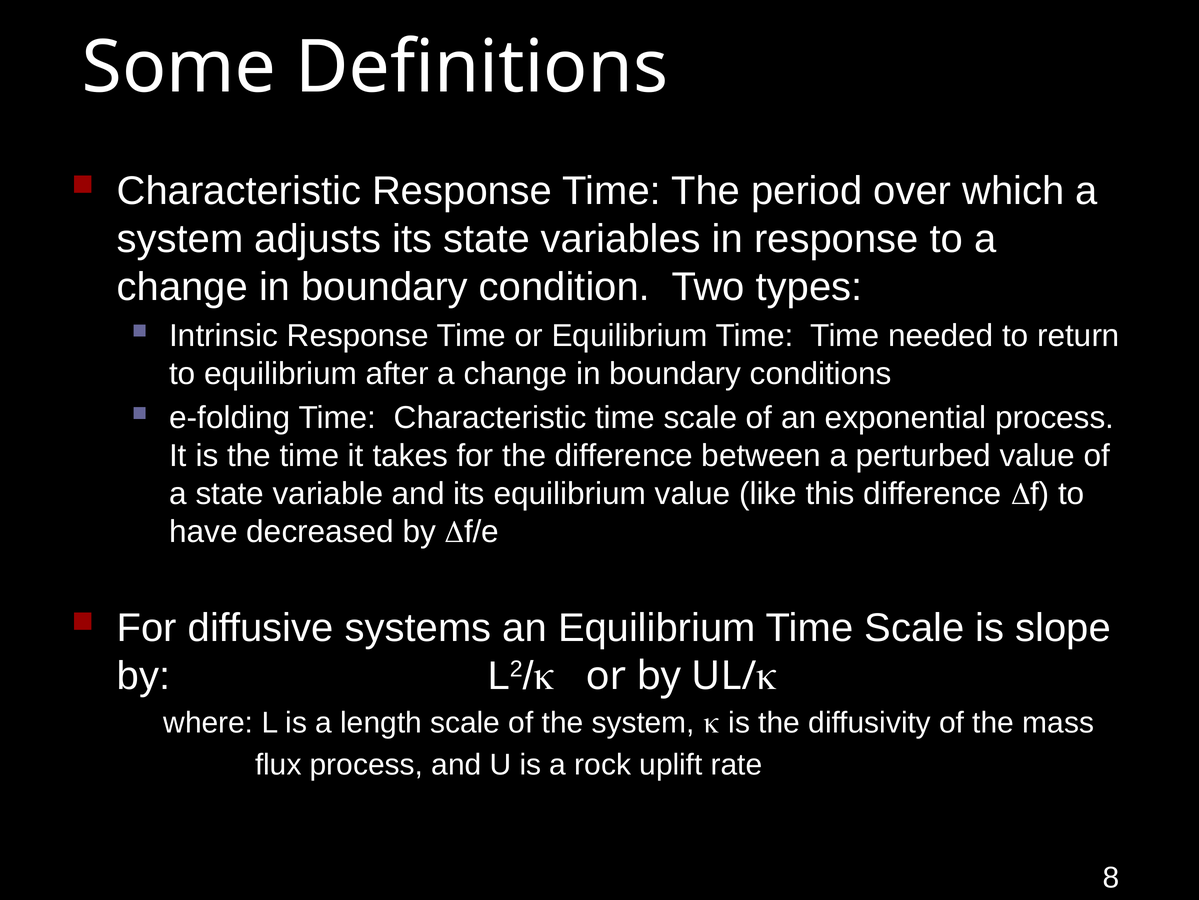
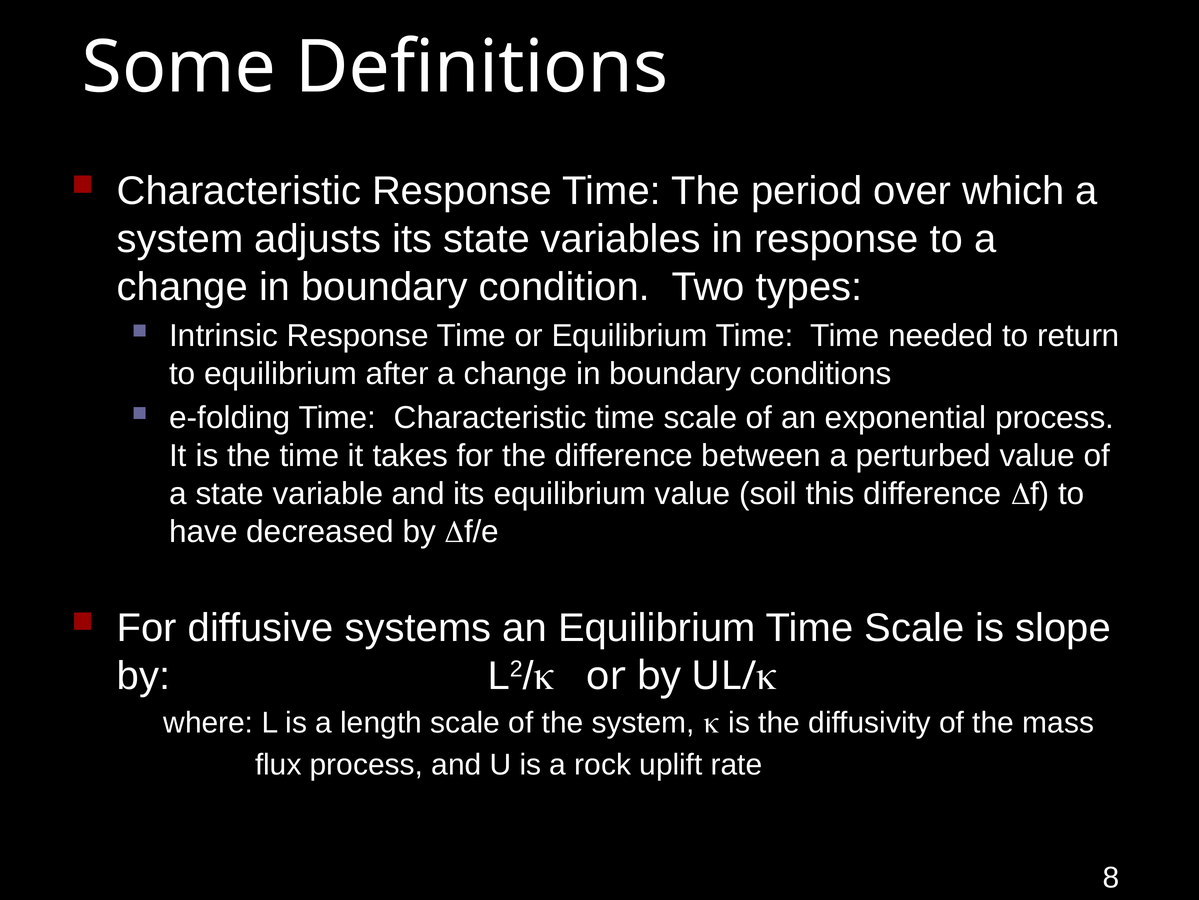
like: like -> soil (768, 494)
